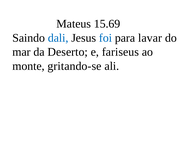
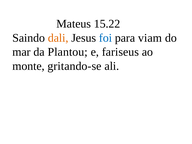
15.69: 15.69 -> 15.22 (107, 24)
dali colour: blue -> orange (58, 38)
lavar: lavar -> viam (150, 38)
Deserto: Deserto -> Plantou (68, 52)
